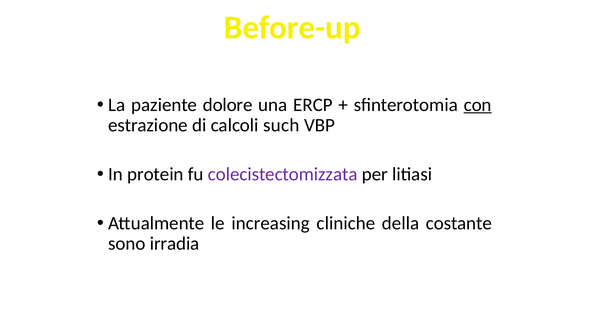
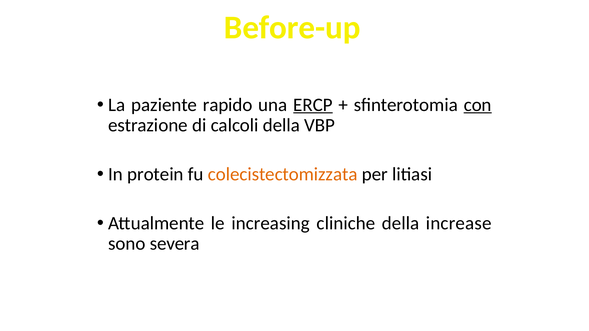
dolore: dolore -> rapido (228, 105)
ERCP underline: none -> present (313, 105)
calcoli such: such -> della (281, 125)
colecistectomizzata colour: purple -> orange (283, 174)
costante: costante -> increase (459, 223)
irradia: irradia -> severa (175, 244)
